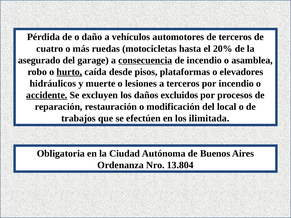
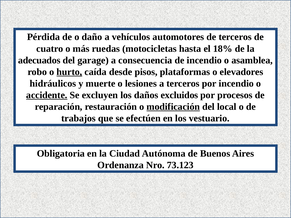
20%: 20% -> 18% (223, 49)
asegurado: asegurado -> adecuados (39, 60)
consecuencia underline: present -> none (145, 60)
modificación underline: none -> present (173, 107)
ilimitada: ilimitada -> vestuario (209, 119)
13.804: 13.804 -> 73.123 (180, 165)
